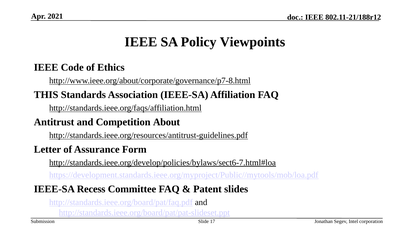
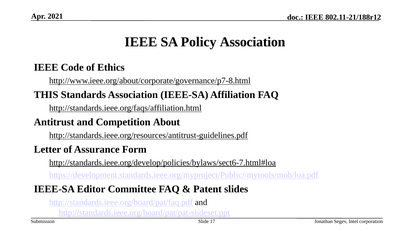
Policy Viewpoints: Viewpoints -> Association (253, 42)
Recess: Recess -> Editor (91, 189)
